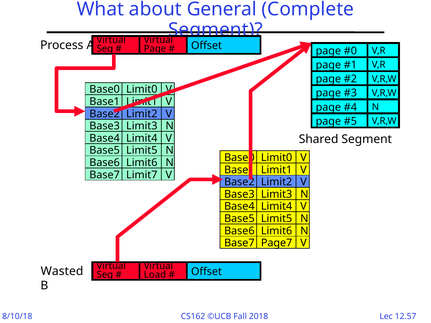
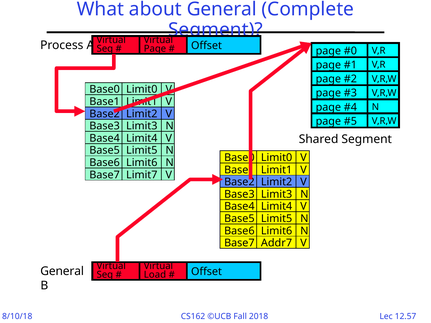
Page7: Page7 -> Addr7 (277, 243)
Wasted: Wasted -> General (62, 272)
